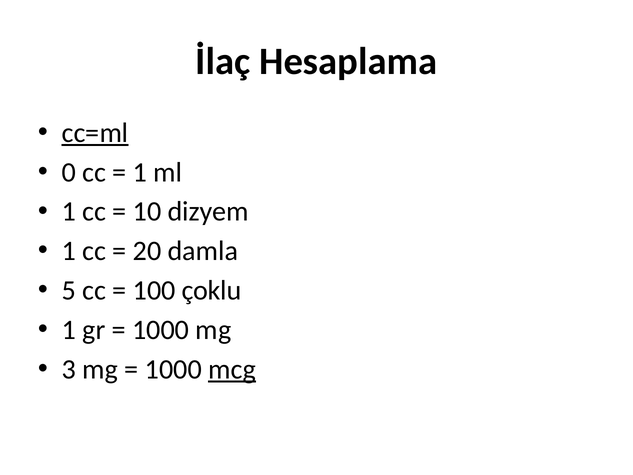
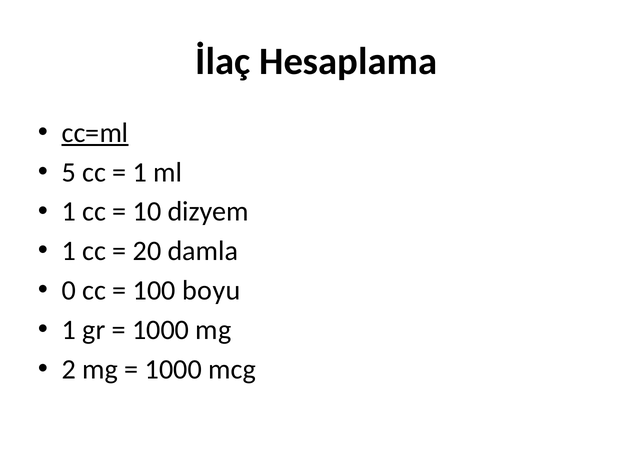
0: 0 -> 5 (69, 172)
5: 5 -> 0 (69, 290)
çoklu: çoklu -> boyu (211, 290)
3: 3 -> 2 (69, 369)
mcg underline: present -> none (232, 369)
